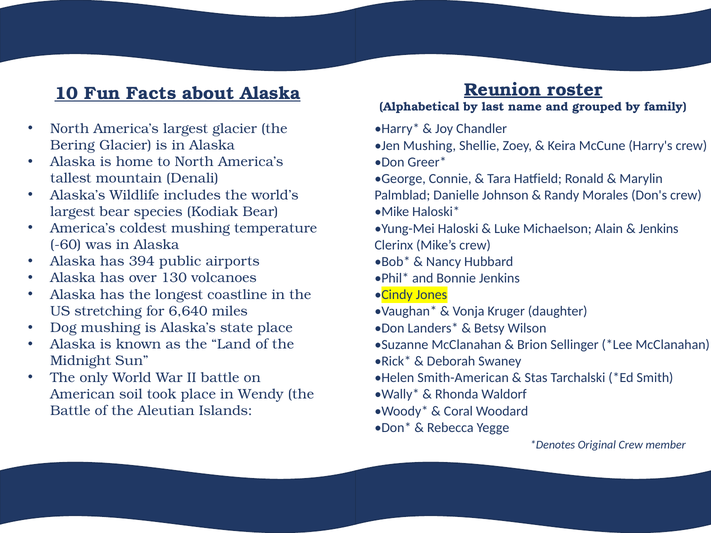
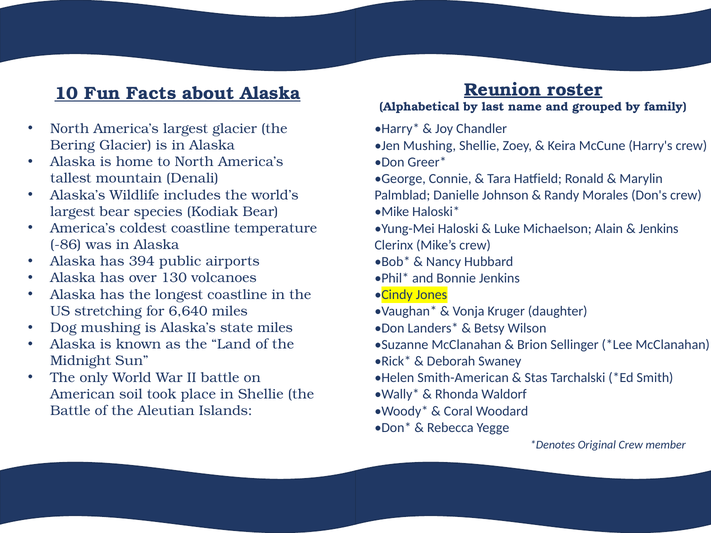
coldest mushing: mushing -> coastline (201, 228)
-60: -60 -> -86 (66, 245)
state place: place -> miles (275, 328)
in Wendy: Wendy -> Shellie (261, 394)
